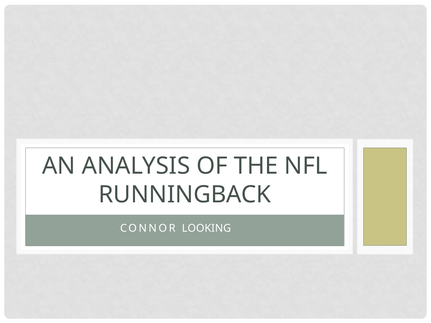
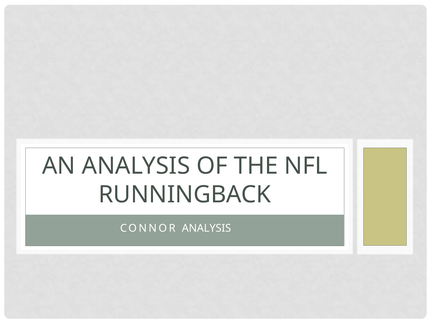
CONNOR LOOKING: LOOKING -> ANALYSIS (206, 228)
